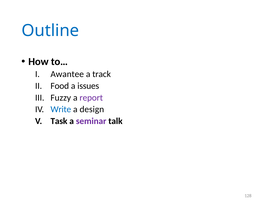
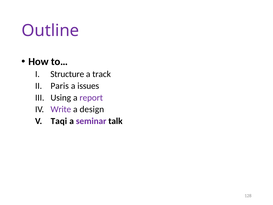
Outline colour: blue -> purple (50, 31)
Awantee: Awantee -> Structure (67, 74)
Food: Food -> Paris (60, 86)
Fuzzy: Fuzzy -> Using (61, 98)
Write colour: blue -> purple (61, 109)
Task: Task -> Taqi (59, 121)
